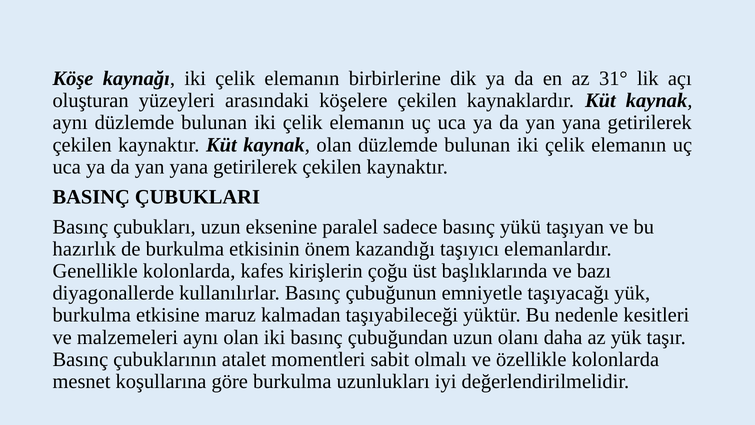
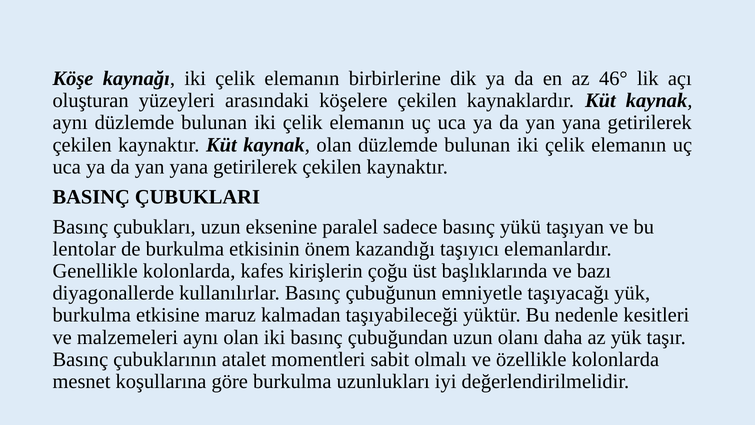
31°: 31° -> 46° (613, 79)
hazırlık: hazırlık -> lentolar (84, 249)
